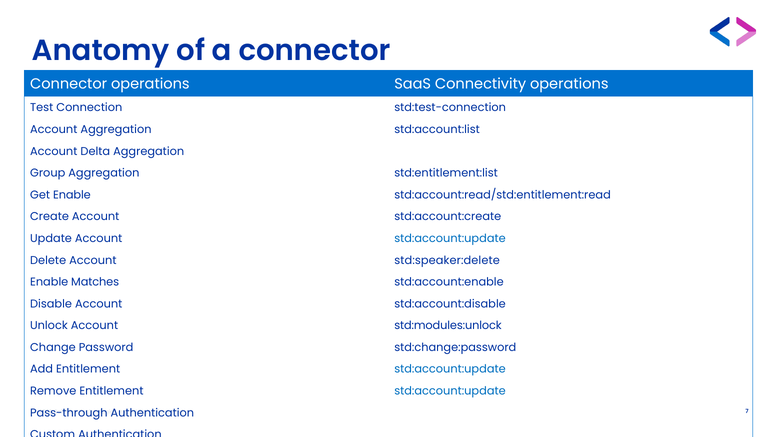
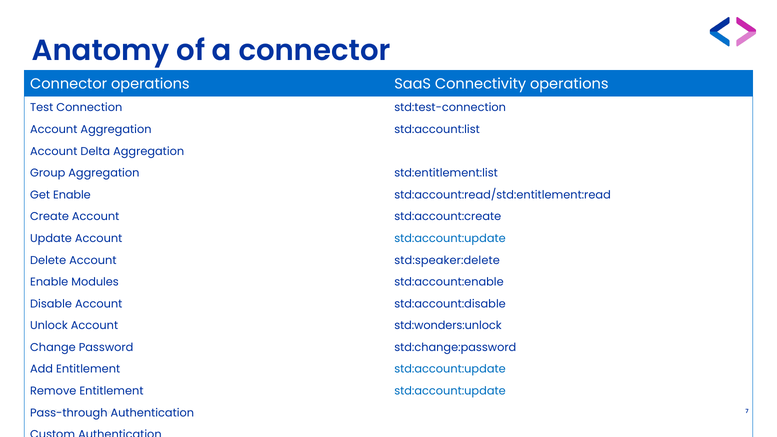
Matches: Matches -> Modules (95, 282)
std:modules:unlock: std:modules:unlock -> std:wonders:unlock (448, 326)
